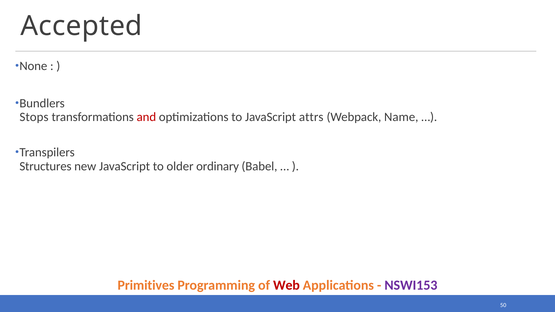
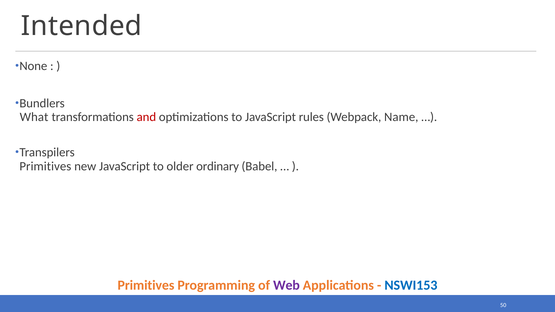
Accepted: Accepted -> Intended (81, 26)
Stops: Stops -> What (34, 117)
attrs: attrs -> rules (311, 117)
Structures: Structures -> Primitives (45, 166)
Web colour: red -> purple (286, 285)
NSWI153 colour: purple -> blue (411, 285)
